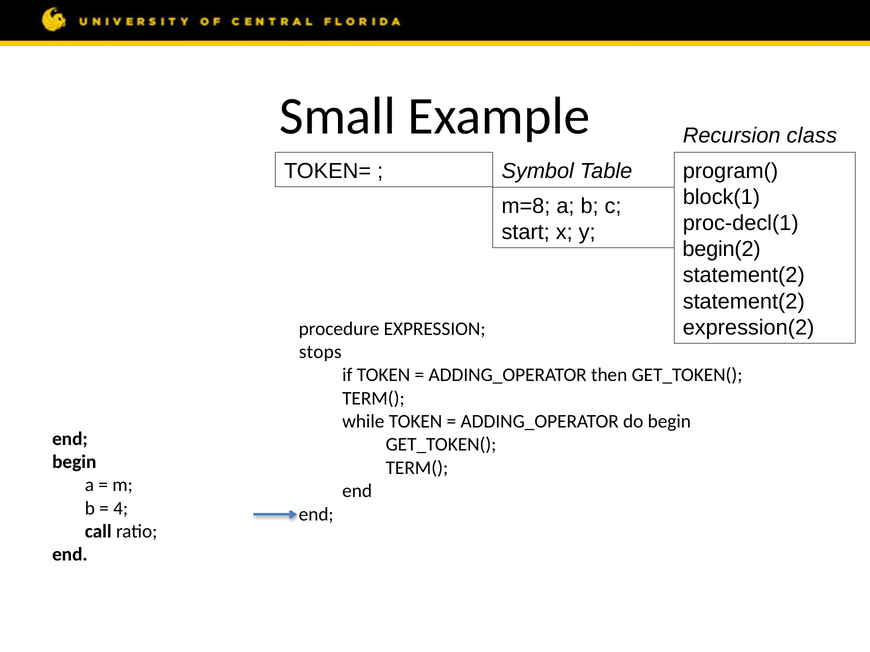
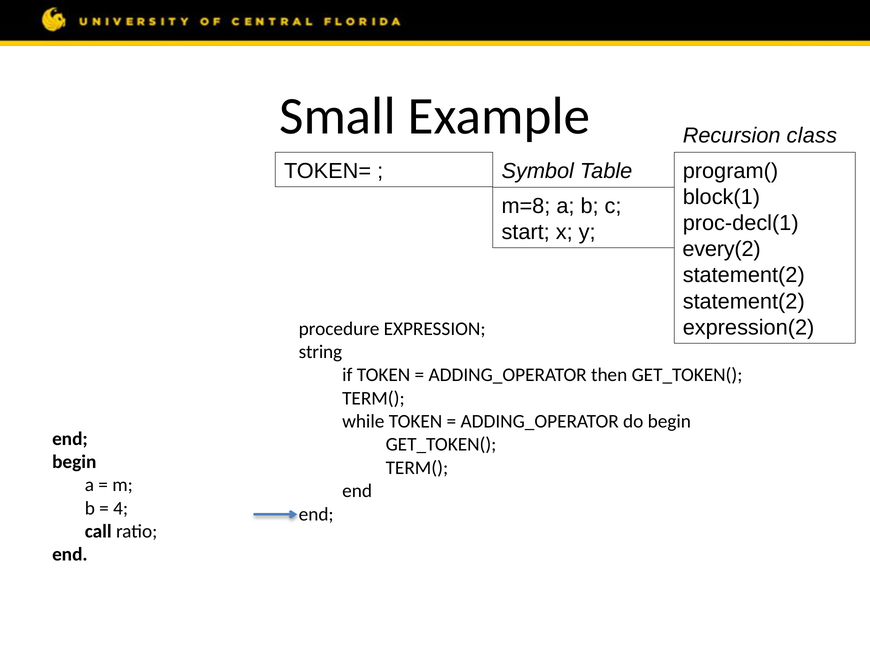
begin(2: begin(2 -> every(2 (722, 249)
stops: stops -> string (320, 352)
